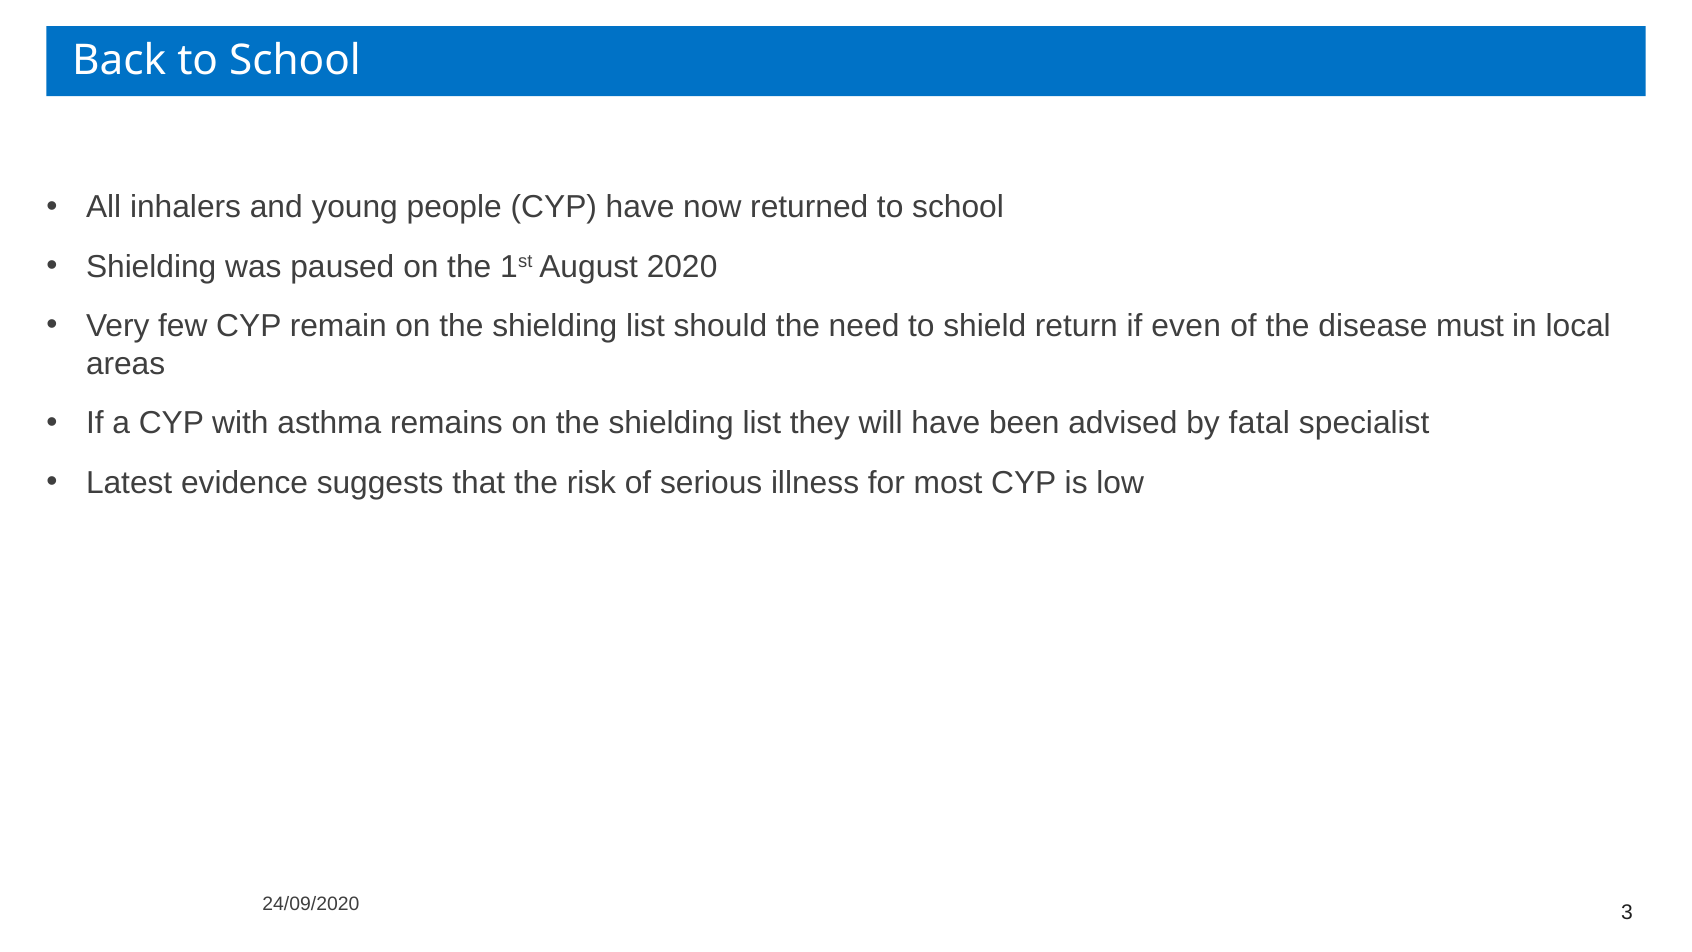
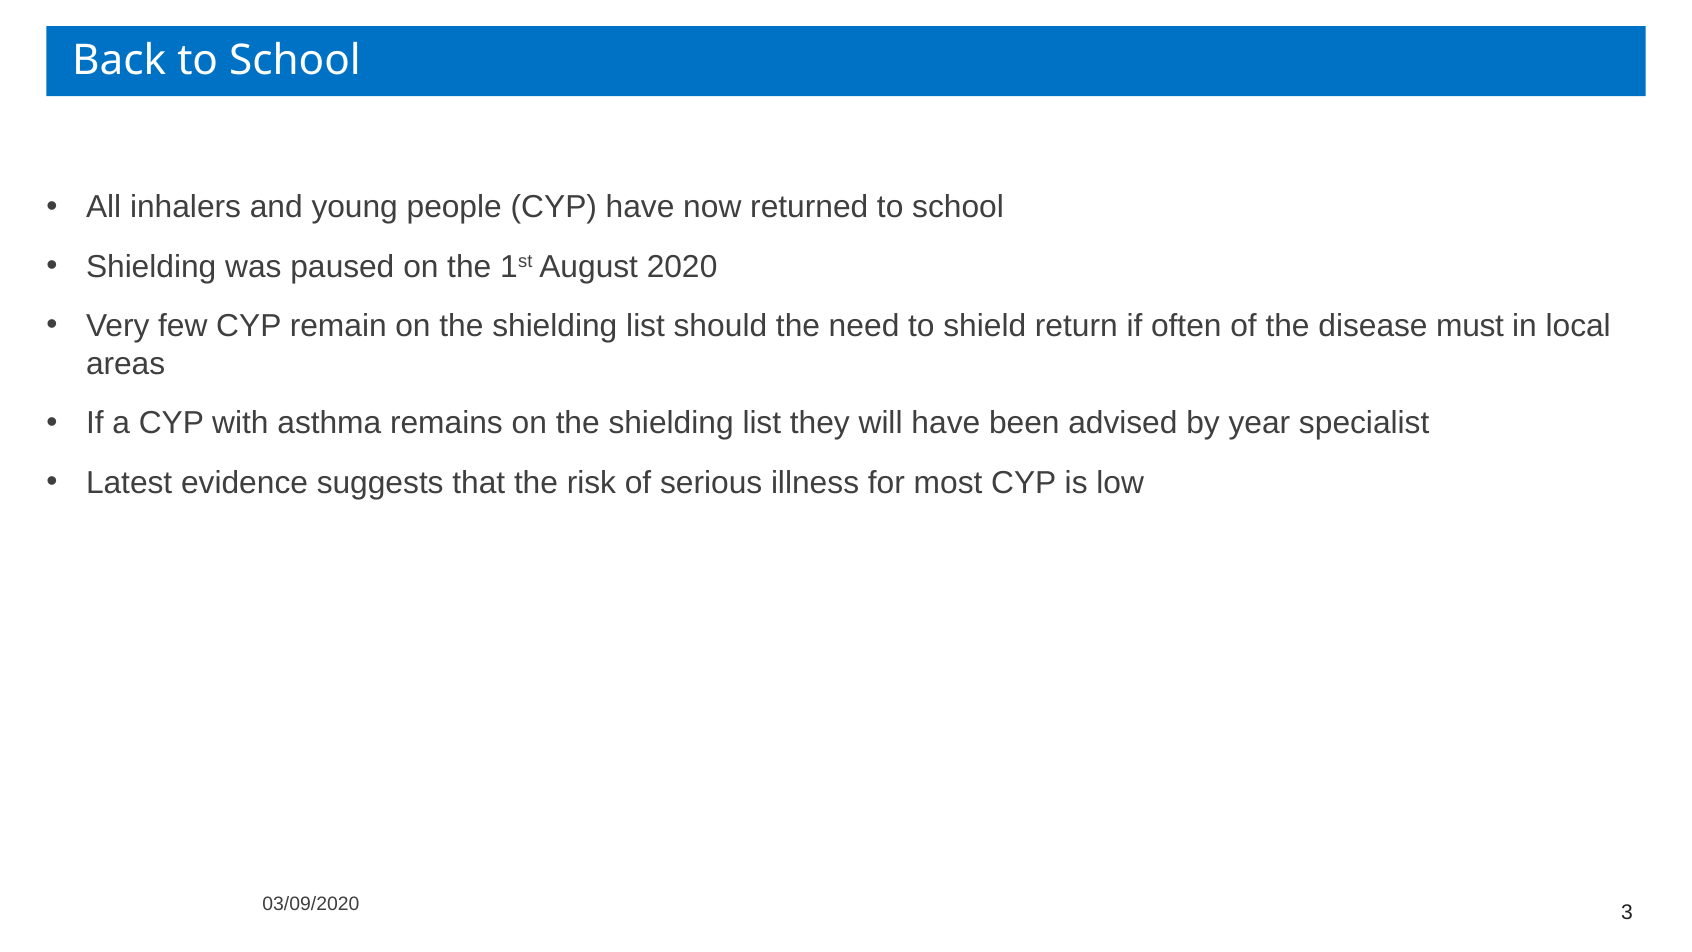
even: even -> often (1186, 326)
fatal: fatal -> year (1259, 423)
24/09/2020: 24/09/2020 -> 03/09/2020 (311, 904)
